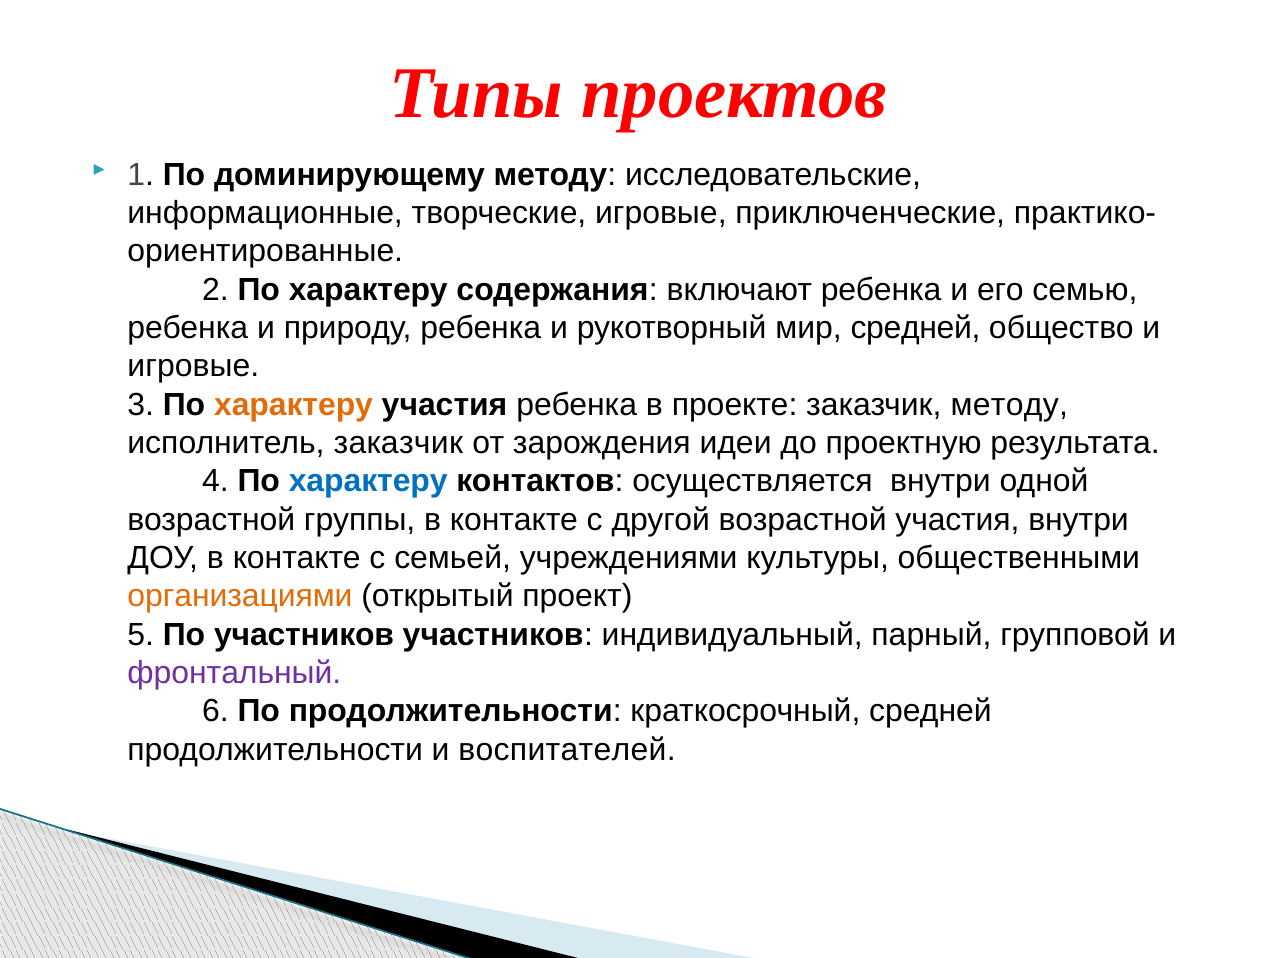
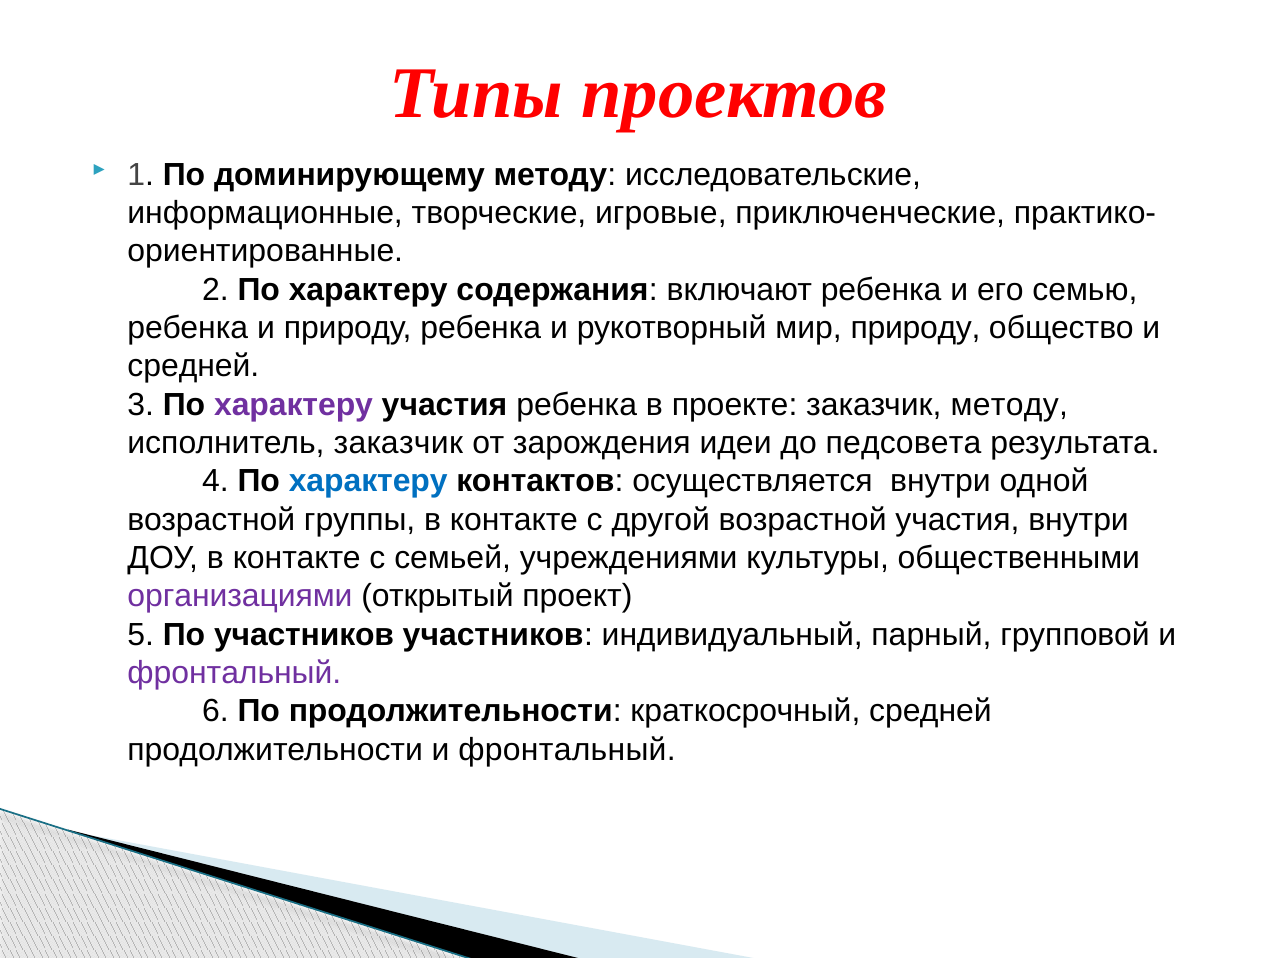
мир средней: средней -> природу (915, 328)
игровые: игровые -> средней (193, 366)
характеру colour: orange -> purple (293, 405)
проектную: проектную -> педсовета (904, 443)
организациями colour: orange -> purple (240, 596)
продолжительности и воспитателей: воспитателей -> фронтальный (567, 749)
